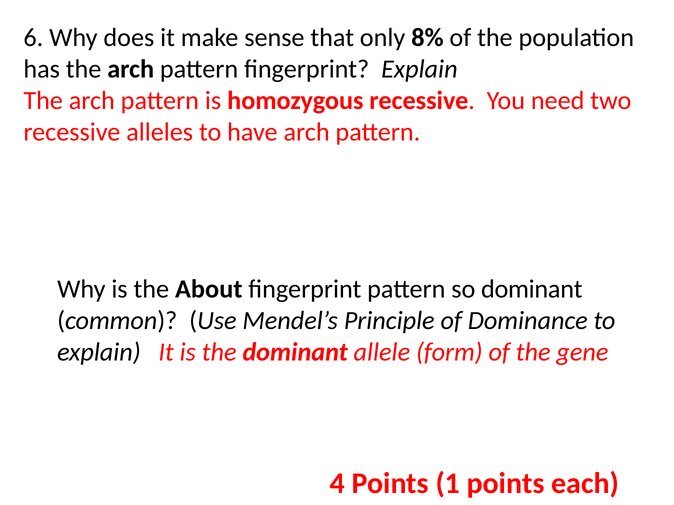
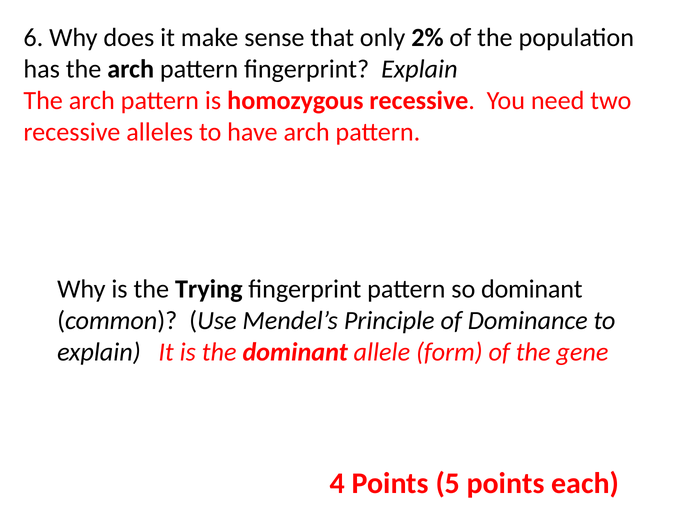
8%: 8% -> 2% (428, 38)
About: About -> Trying (209, 289)
1: 1 -> 5 (448, 484)
